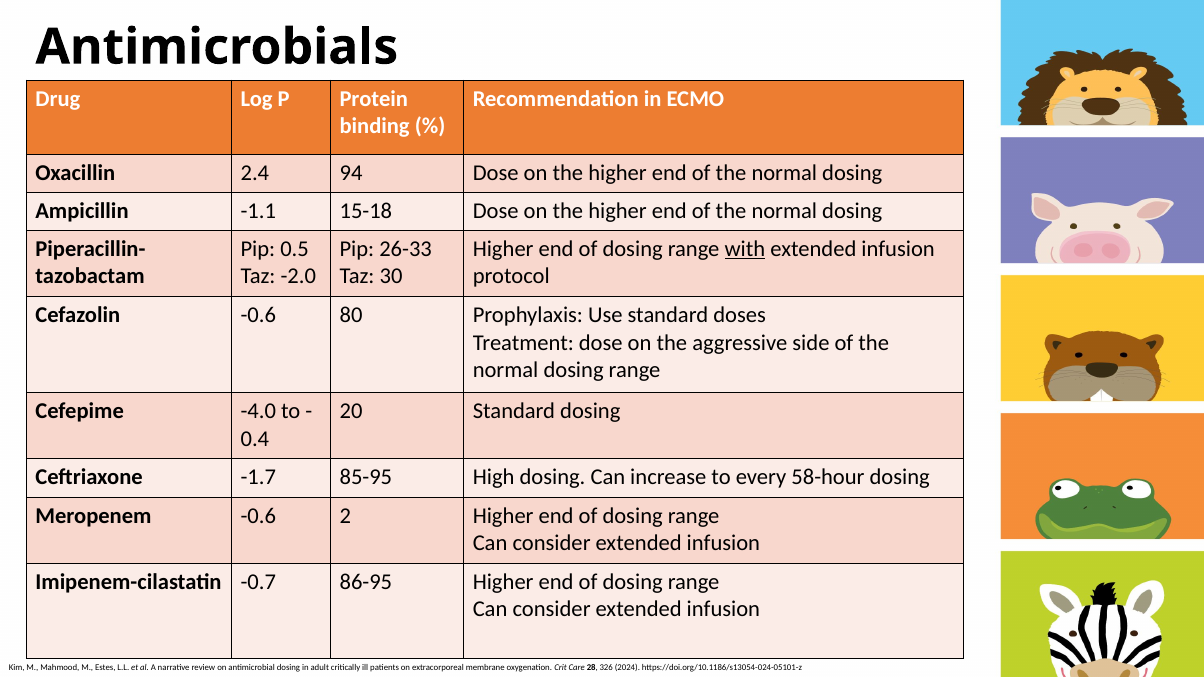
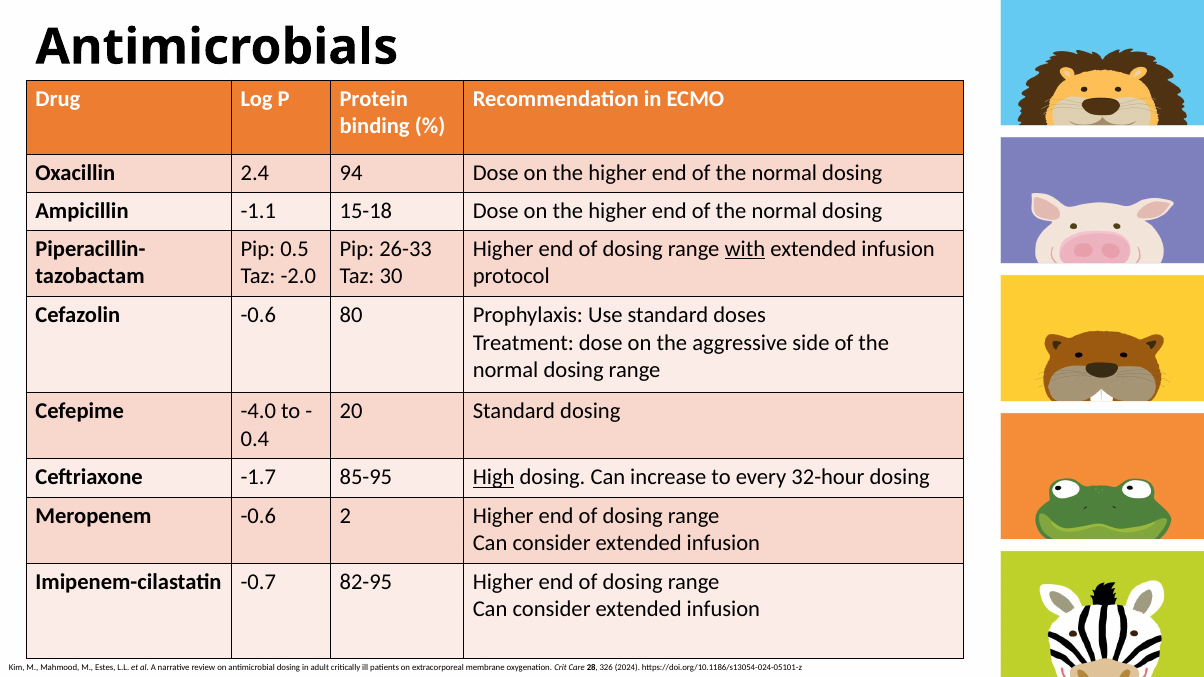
High underline: none -> present (494, 478)
58-hour: 58-hour -> 32-hour (828, 478)
86-95: 86-95 -> 82-95 (366, 582)
